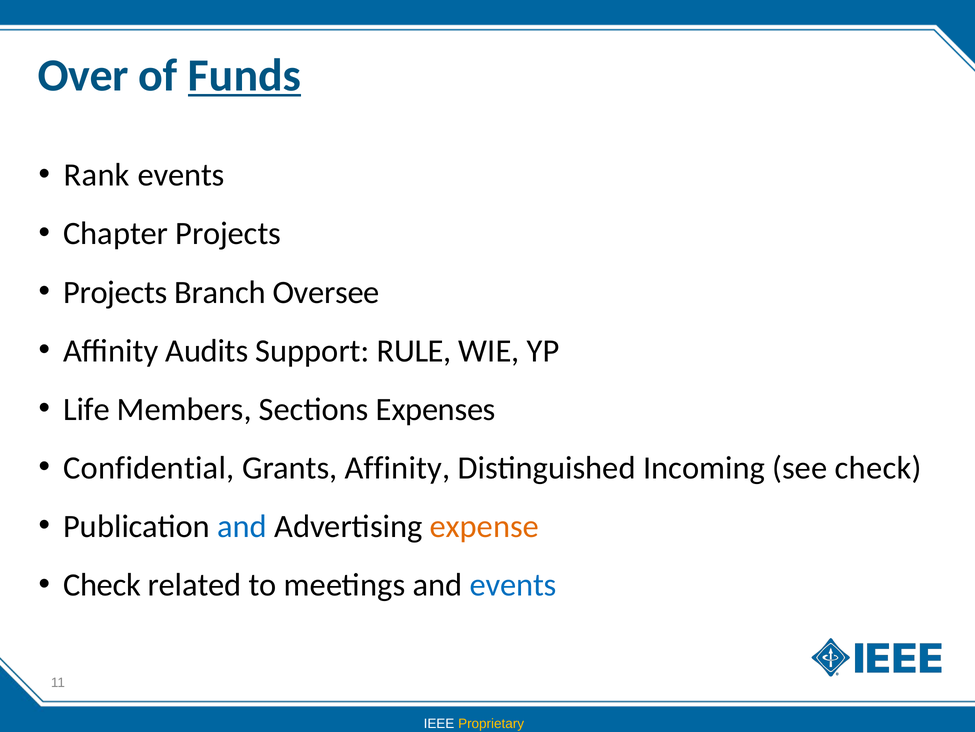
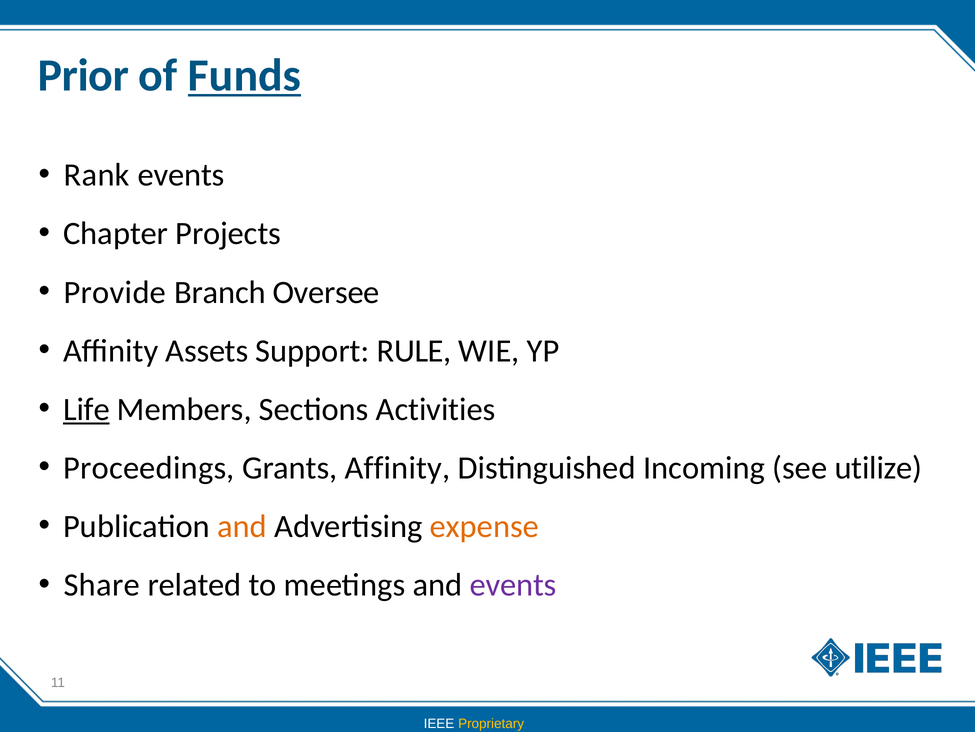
Over: Over -> Prior (83, 75)
Projects: Projects -> Provide (115, 292)
Audits: Audits -> Assets (207, 350)
Life underline: none -> present (87, 409)
Expenses: Expenses -> Activities (436, 409)
Confidential: Confidential -> Proceedings (149, 467)
see check: check -> utilize (878, 467)
and colour: blue -> orange (242, 526)
Check: Check -> Share (102, 584)
events colour: blue -> purple (513, 584)
